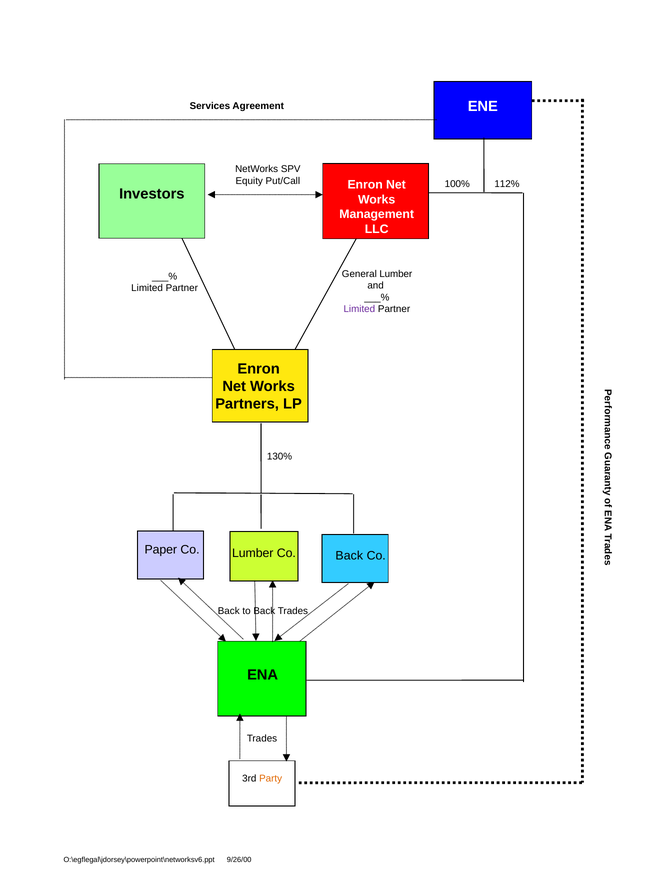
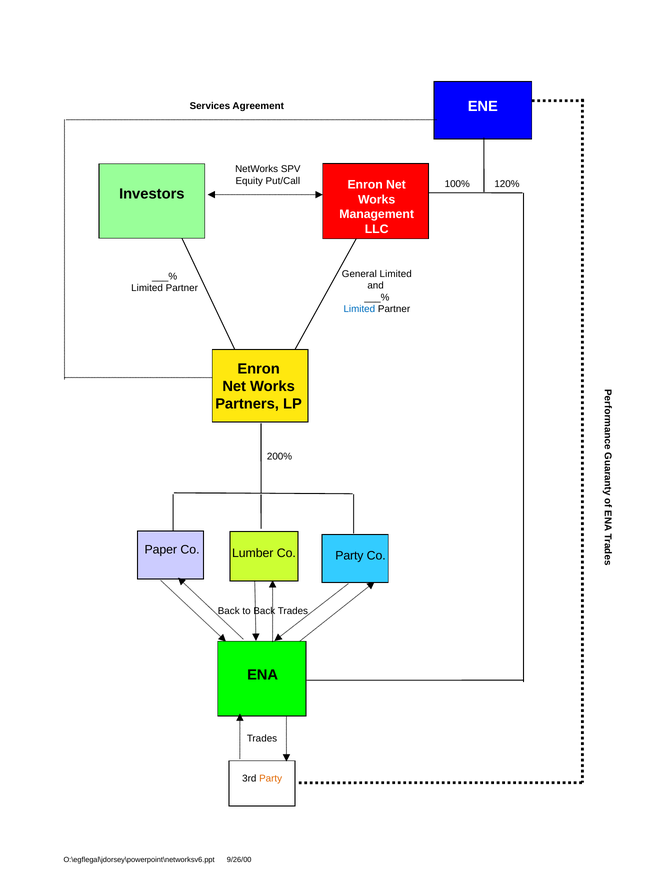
112%: 112% -> 120% (507, 184)
General Lumber: Lumber -> Limited (396, 274)
Limited colour: purple -> blue (359, 309)
130%: 130% -> 200% (280, 456)
Back: Back -> Party (349, 556)
